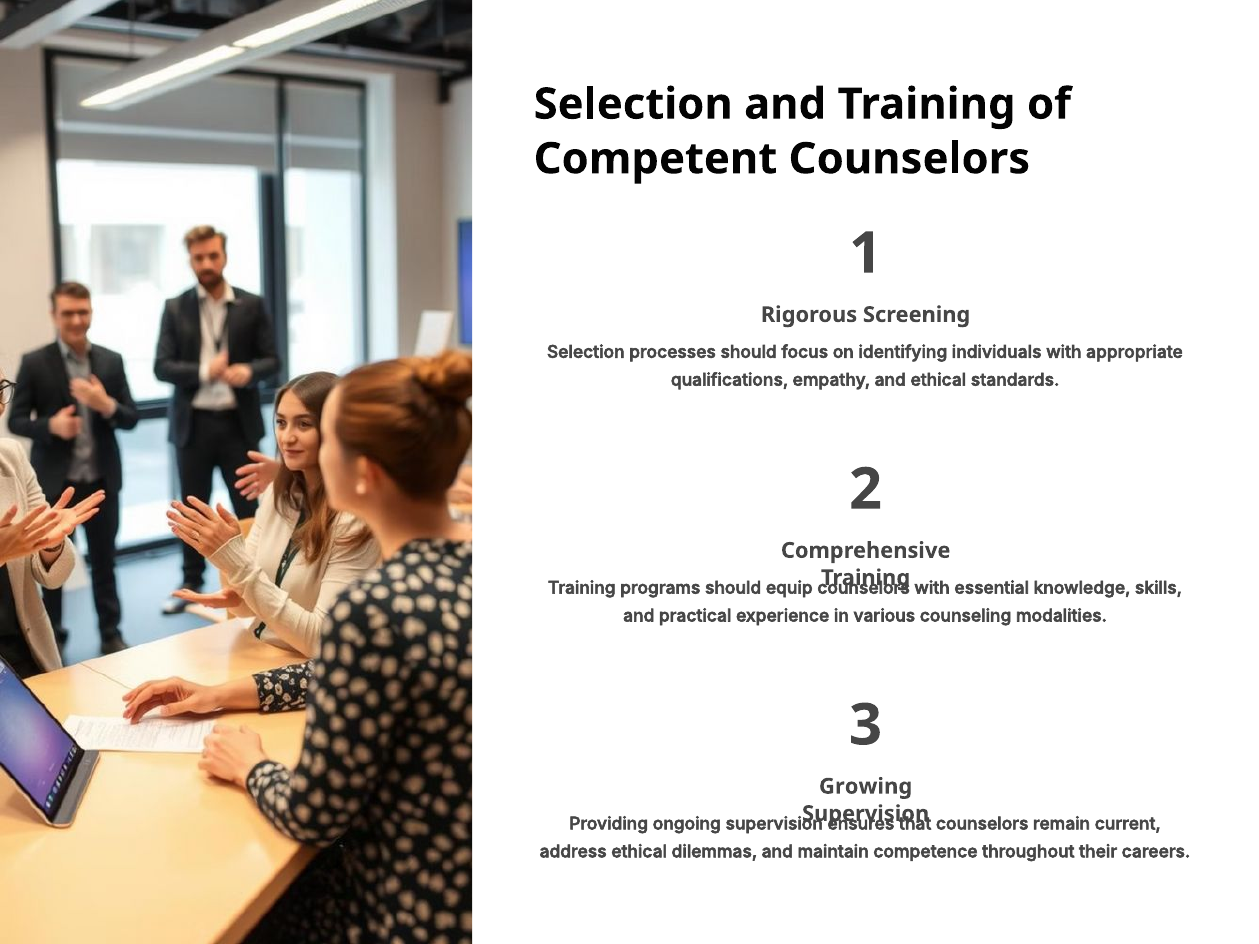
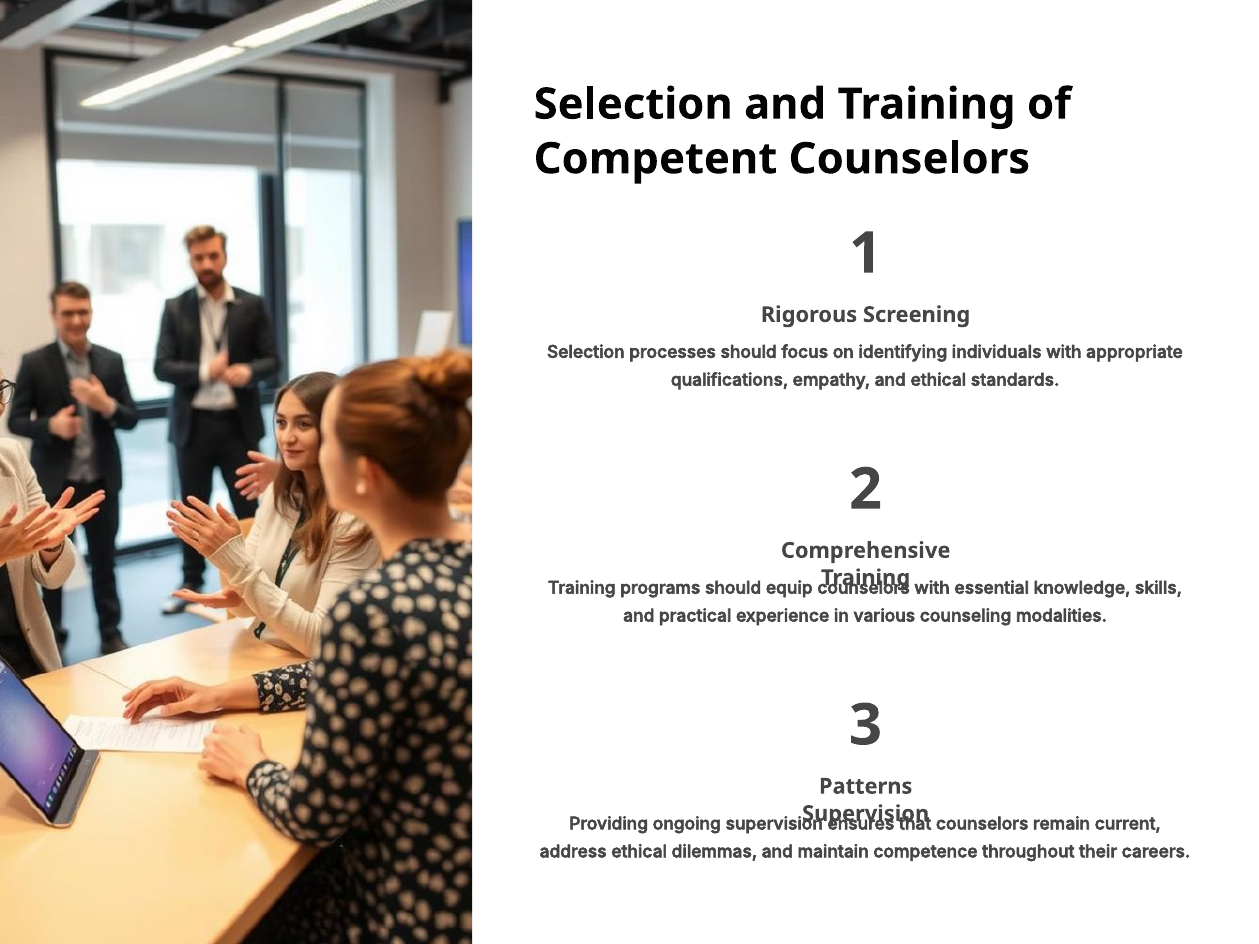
Growing: Growing -> Patterns (866, 787)
